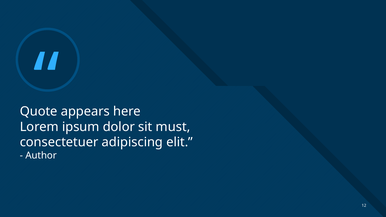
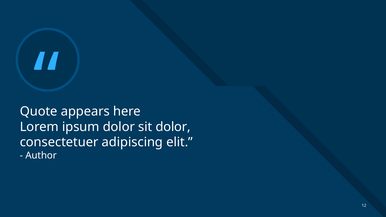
sit must: must -> dolor (173, 127)
